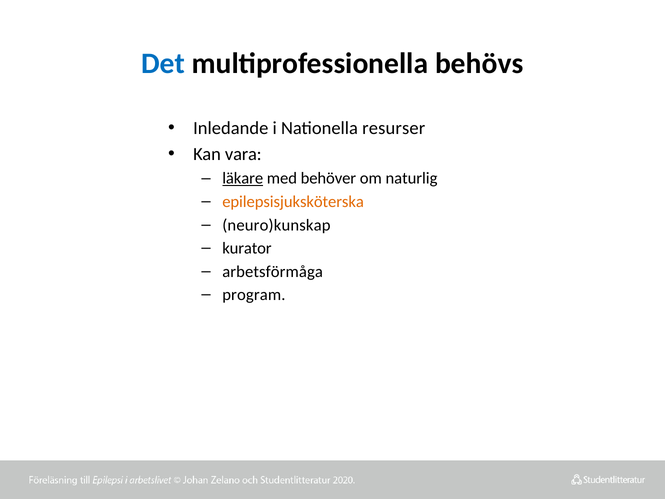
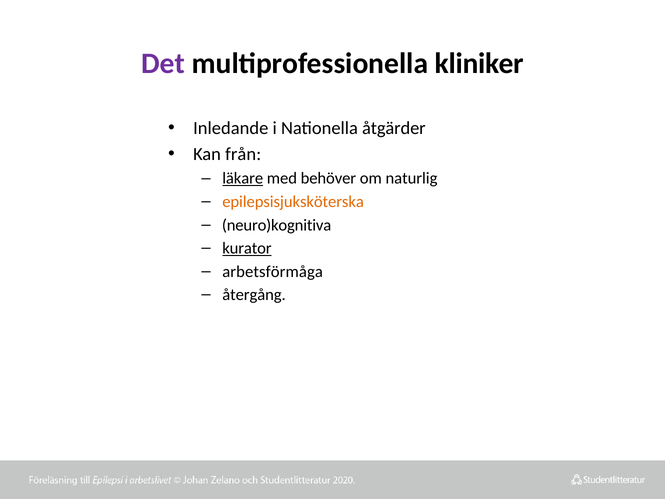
Det colour: blue -> purple (163, 64)
behövs: behövs -> kliniker (479, 64)
resurser: resurser -> åtgärder (394, 128)
vara: vara -> från (243, 154)
neuro)kunskap: neuro)kunskap -> neuro)kognitiva (277, 225)
kurator underline: none -> present (247, 248)
program: program -> återgång (254, 295)
